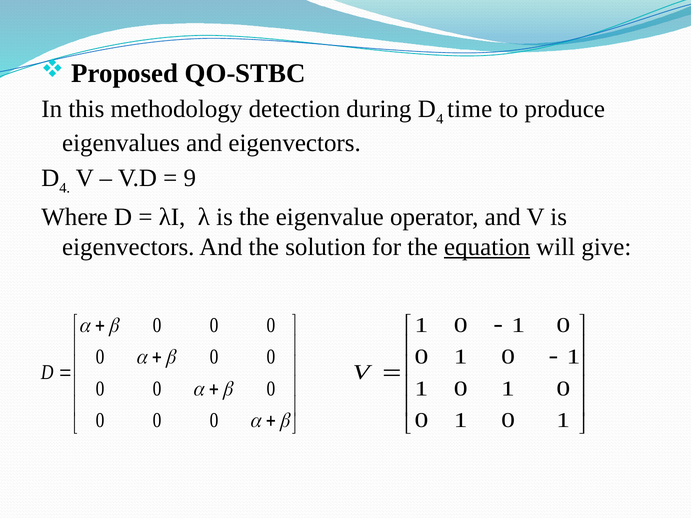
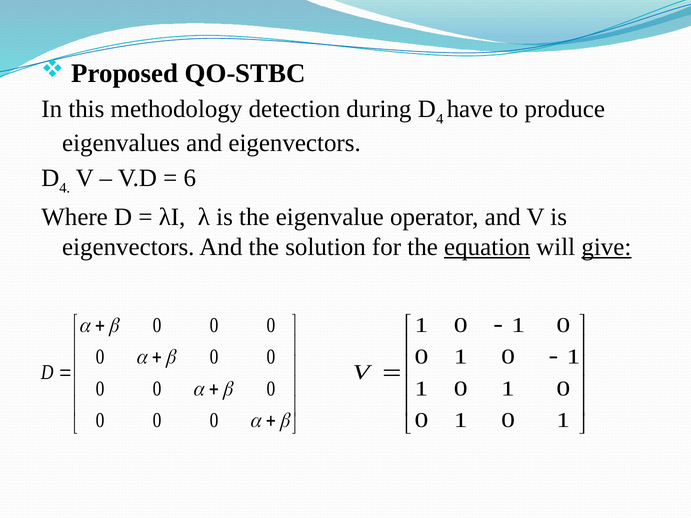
time: time -> have (470, 109)
9: 9 -> 6 (190, 178)
give underline: none -> present (606, 247)
